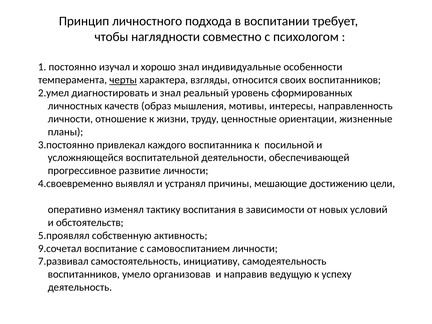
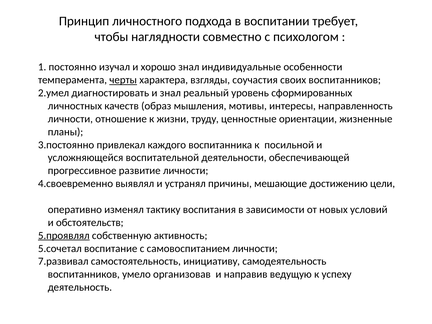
относится: относится -> соучастия (255, 80)
5.проявлял underline: none -> present (64, 235)
9.сочетал: 9.сочетал -> 5.сочетал (60, 248)
